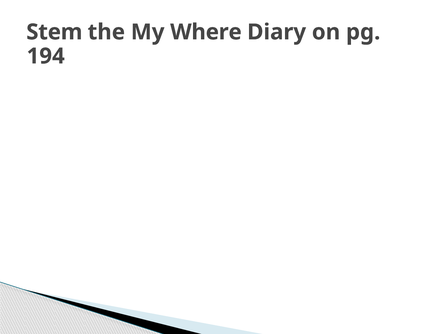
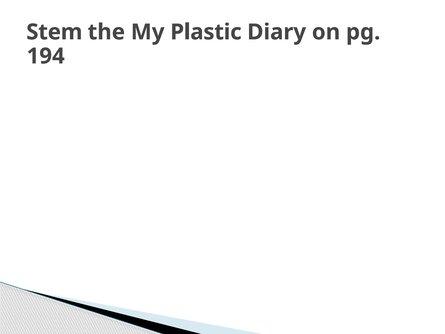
Where: Where -> Plastic (206, 32)
